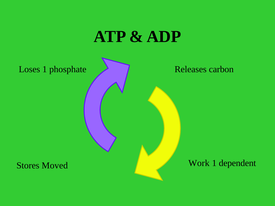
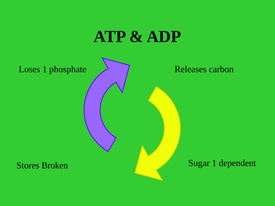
Work: Work -> Sugar (199, 163)
Moved: Moved -> Broken (55, 166)
